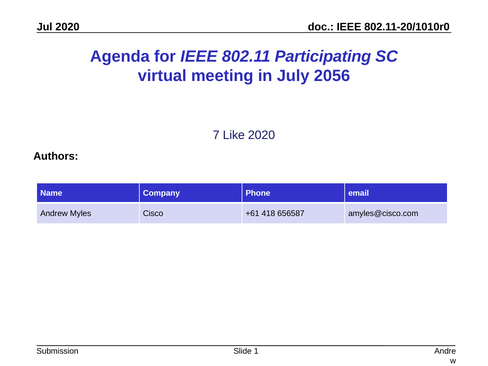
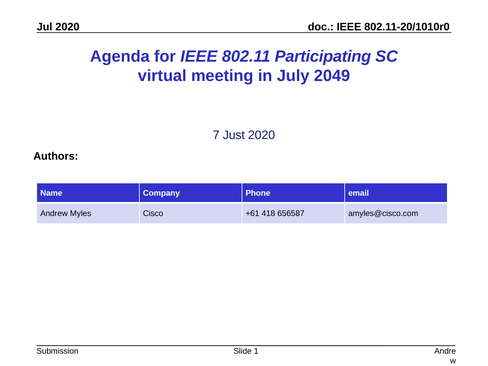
2056: 2056 -> 2049 (332, 76)
Like: Like -> Just (234, 135)
